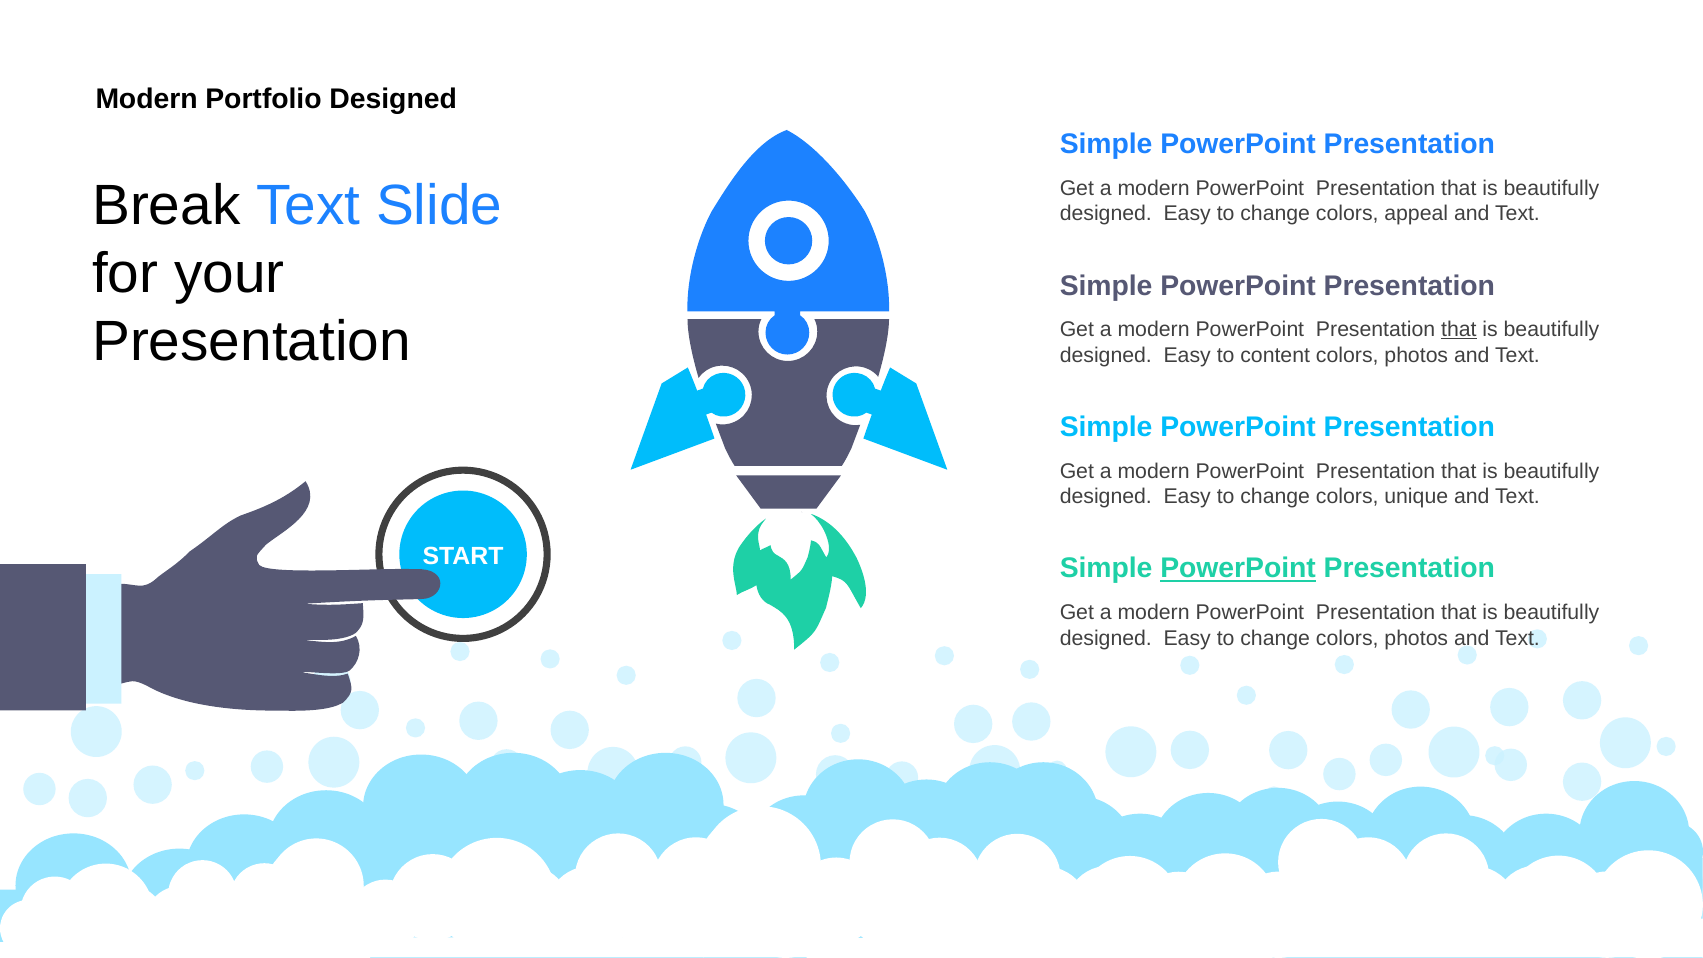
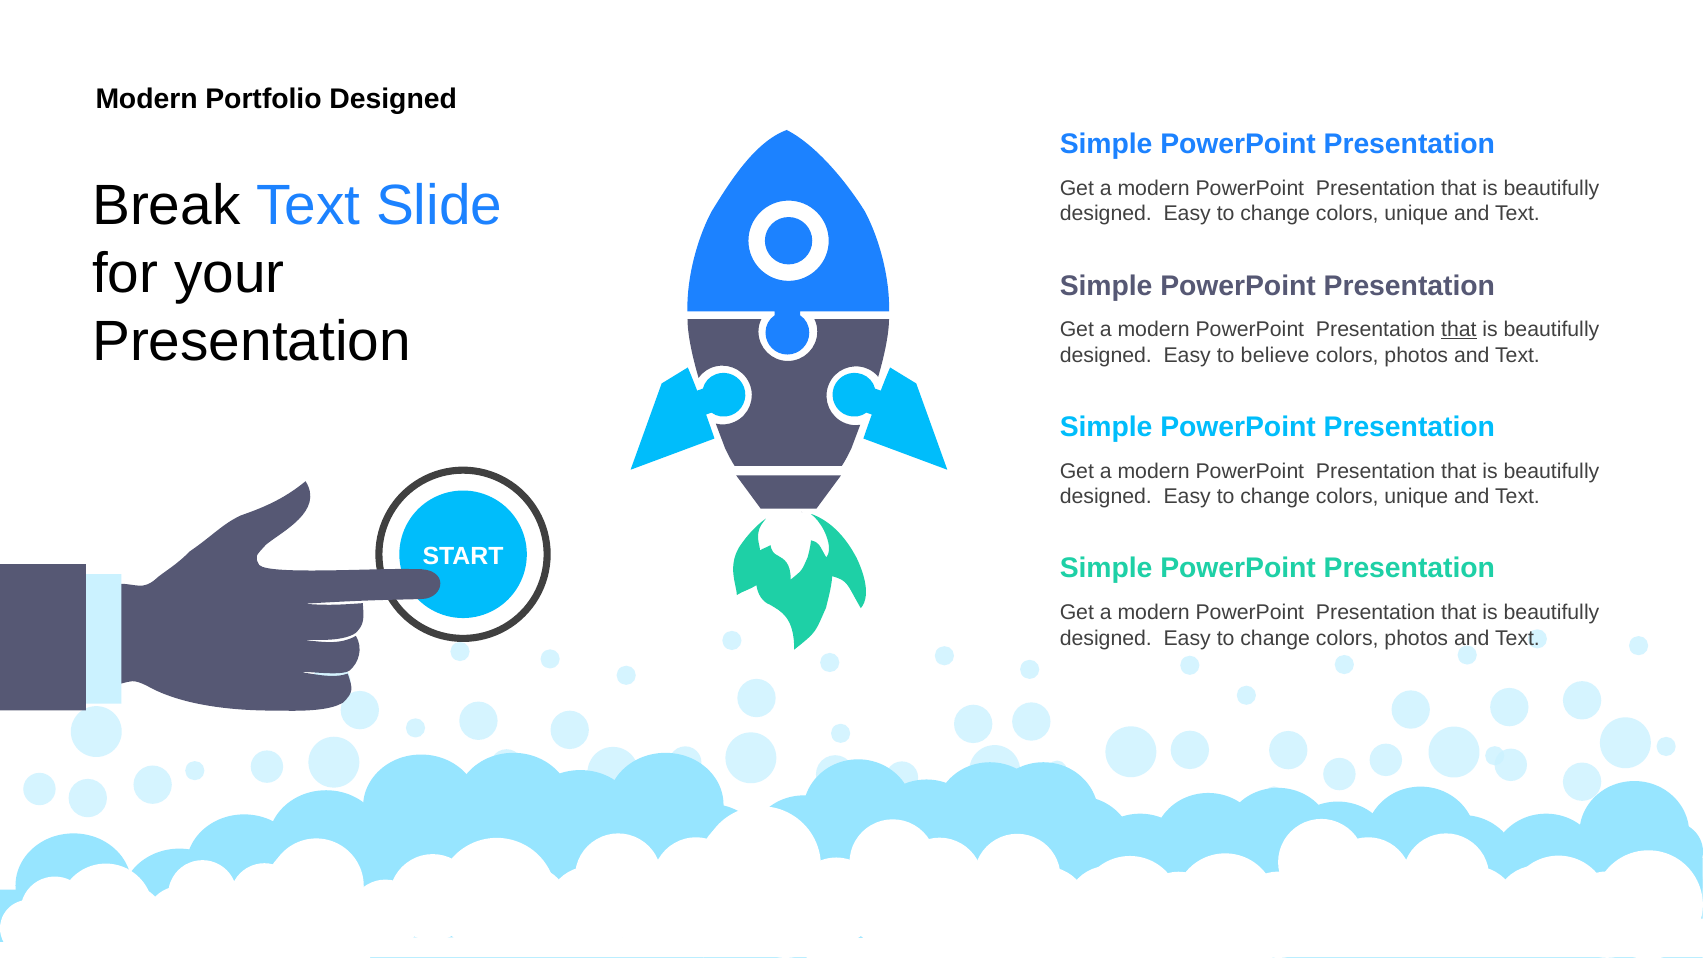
appeal: appeal -> unique (1416, 214)
content: content -> believe (1275, 355)
PowerPoint underline: present -> none (1238, 569)
